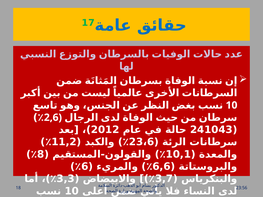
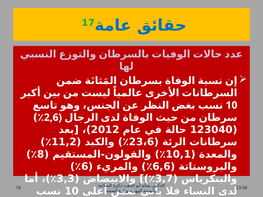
241043: 241043 -> 123040 (211, 130)
